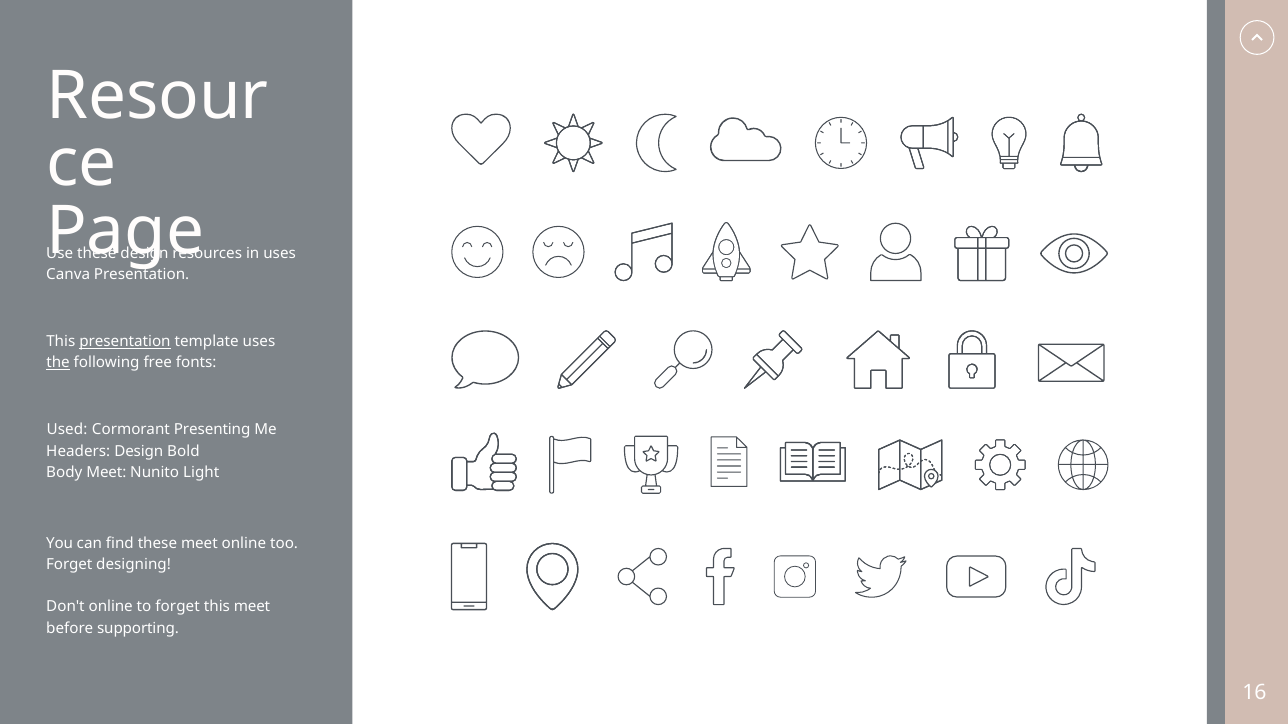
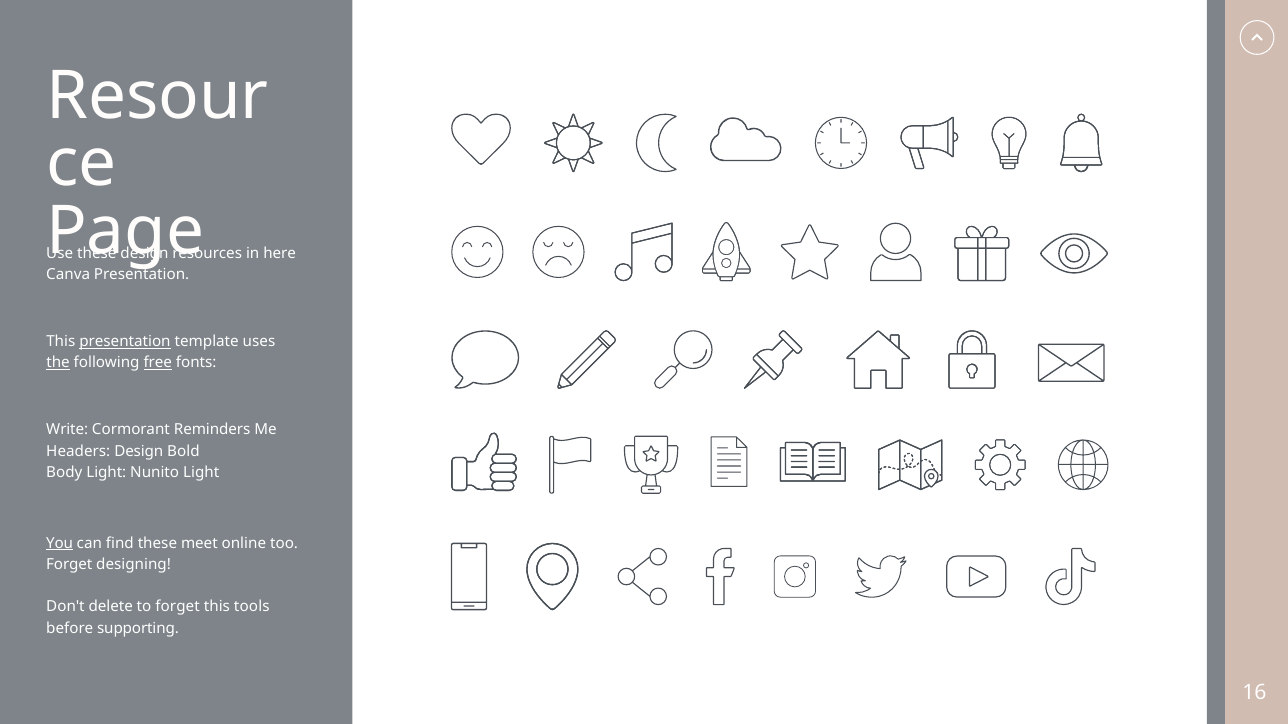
in uses: uses -> here (280, 253)
free underline: none -> present (158, 363)
Used: Used -> Write (67, 430)
Presenting: Presenting -> Reminders (212, 430)
Body Meet: Meet -> Light (106, 473)
You underline: none -> present (60, 543)
Don't online: online -> delete (111, 607)
this meet: meet -> tools (252, 607)
